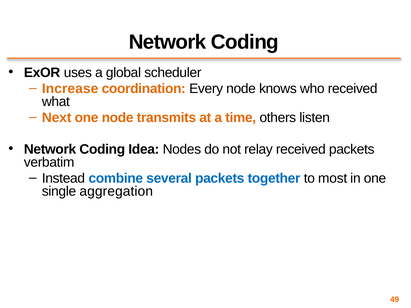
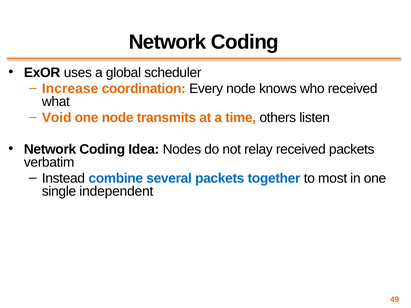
Next: Next -> Void (57, 118)
aggregation: aggregation -> independent (116, 192)
